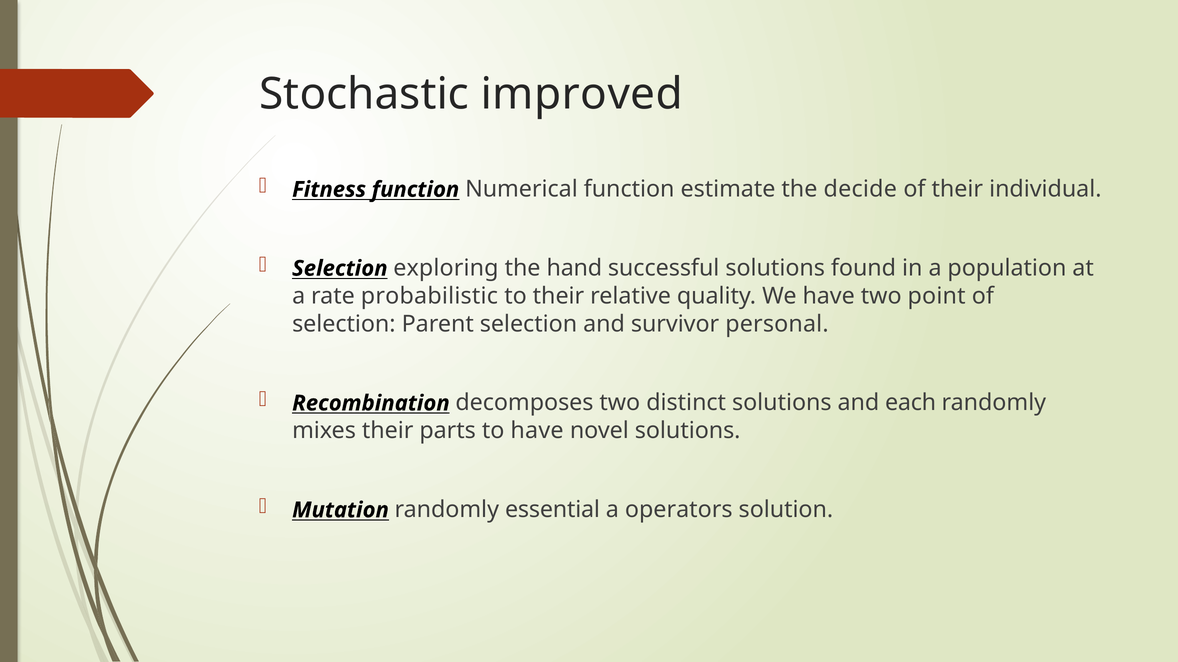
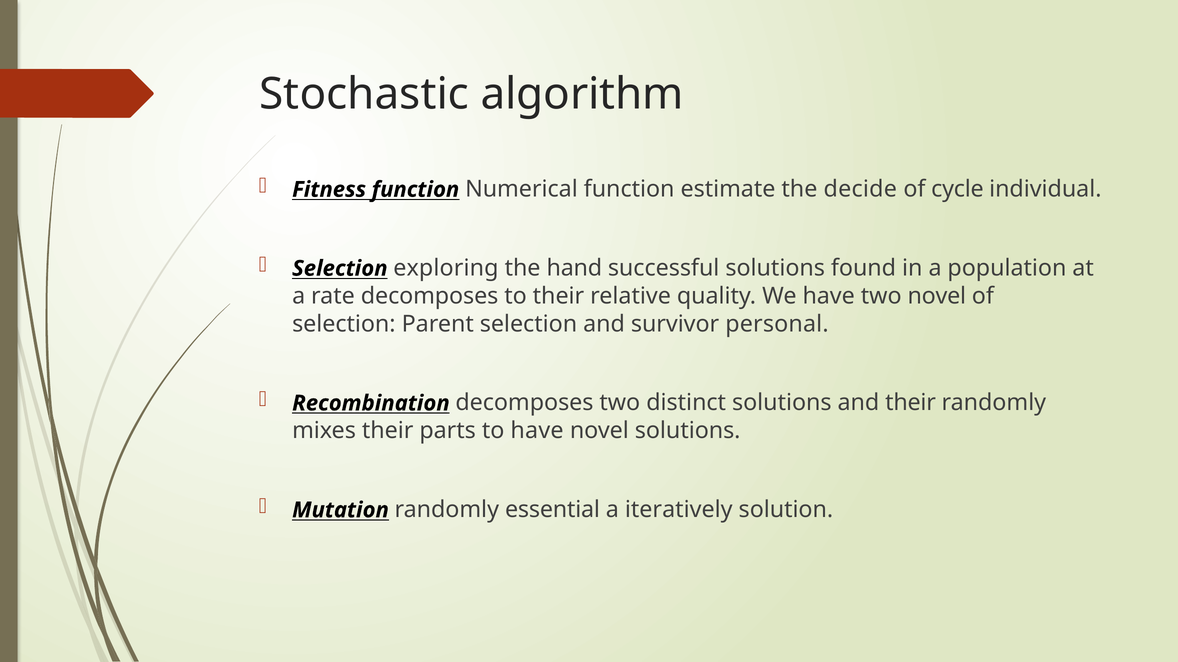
improved: improved -> algorithm (582, 94)
of their: their -> cycle (957, 189)
rate probabilistic: probabilistic -> decomposes (430, 296)
two point: point -> novel (937, 296)
and each: each -> their (911, 403)
operators: operators -> iteratively (679, 510)
